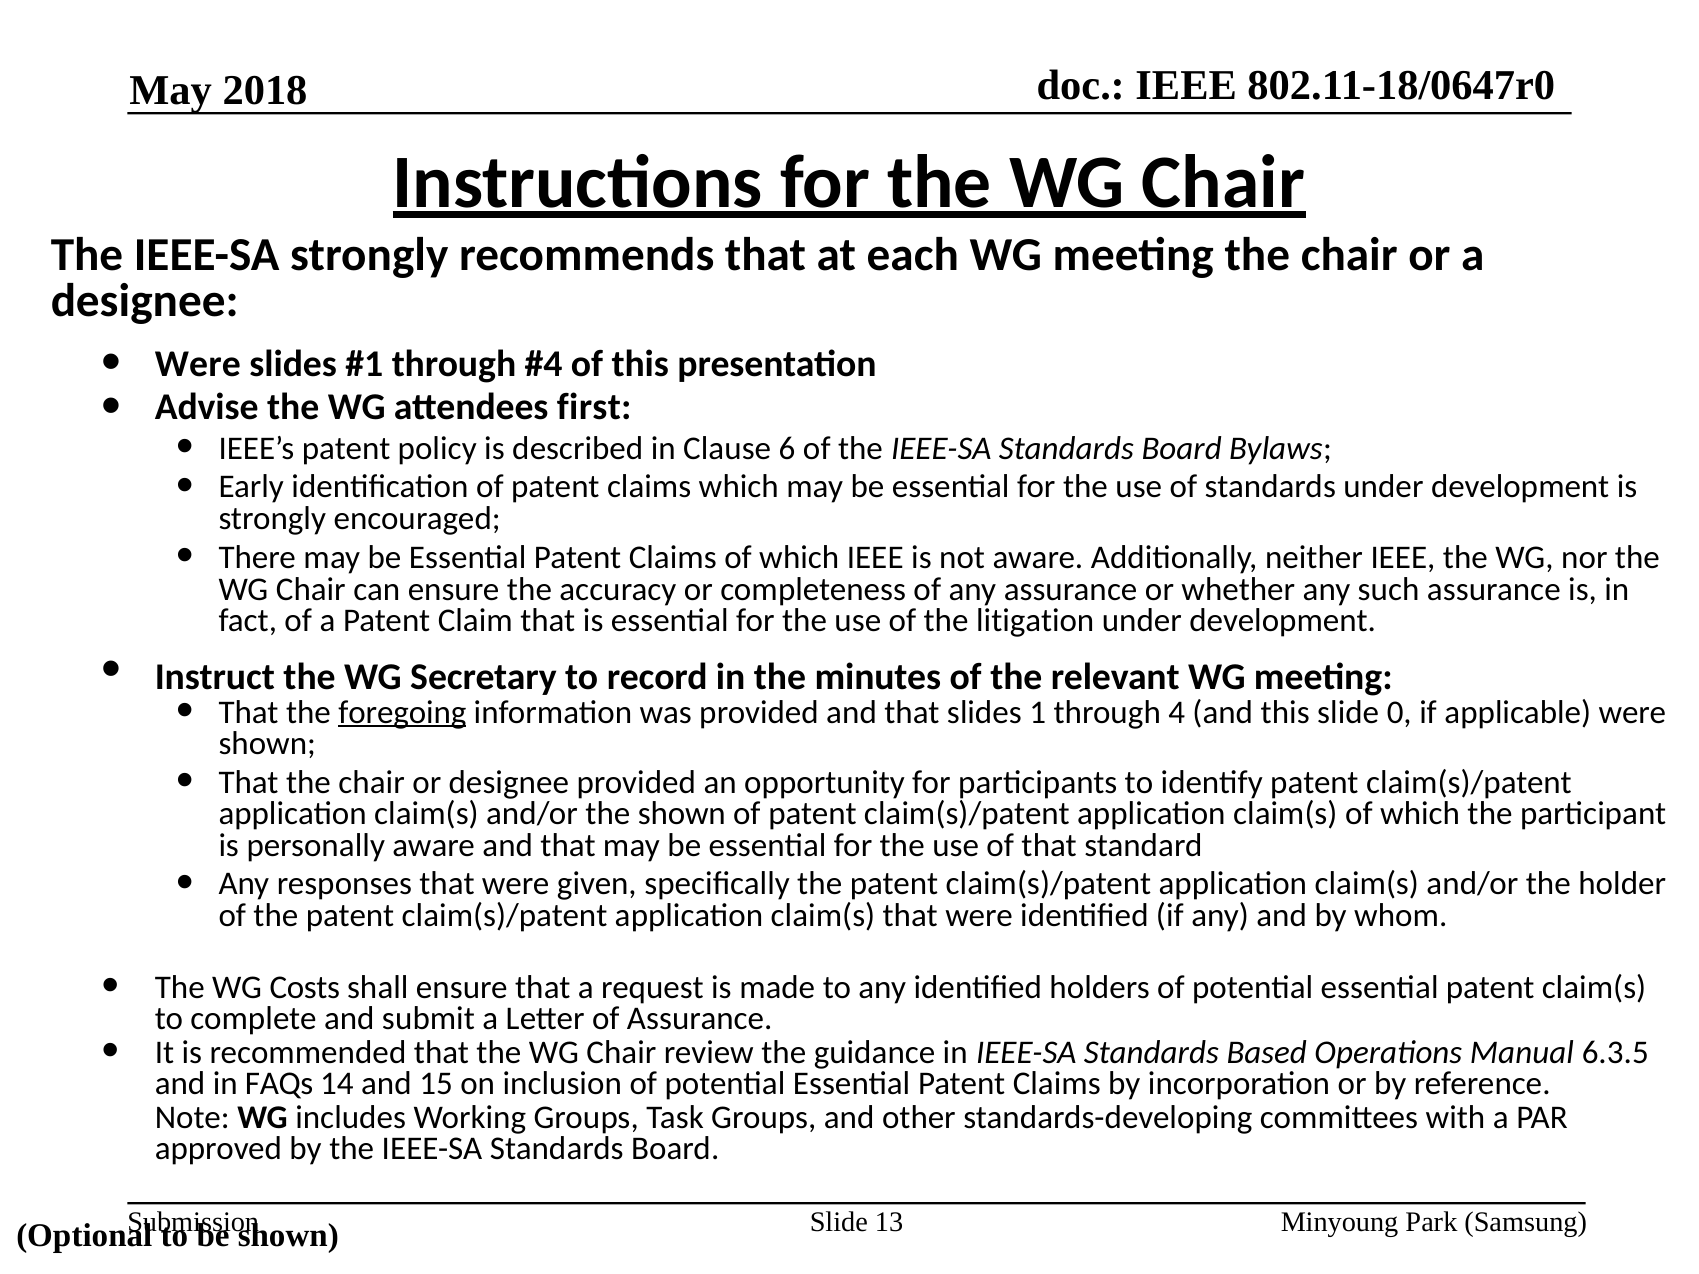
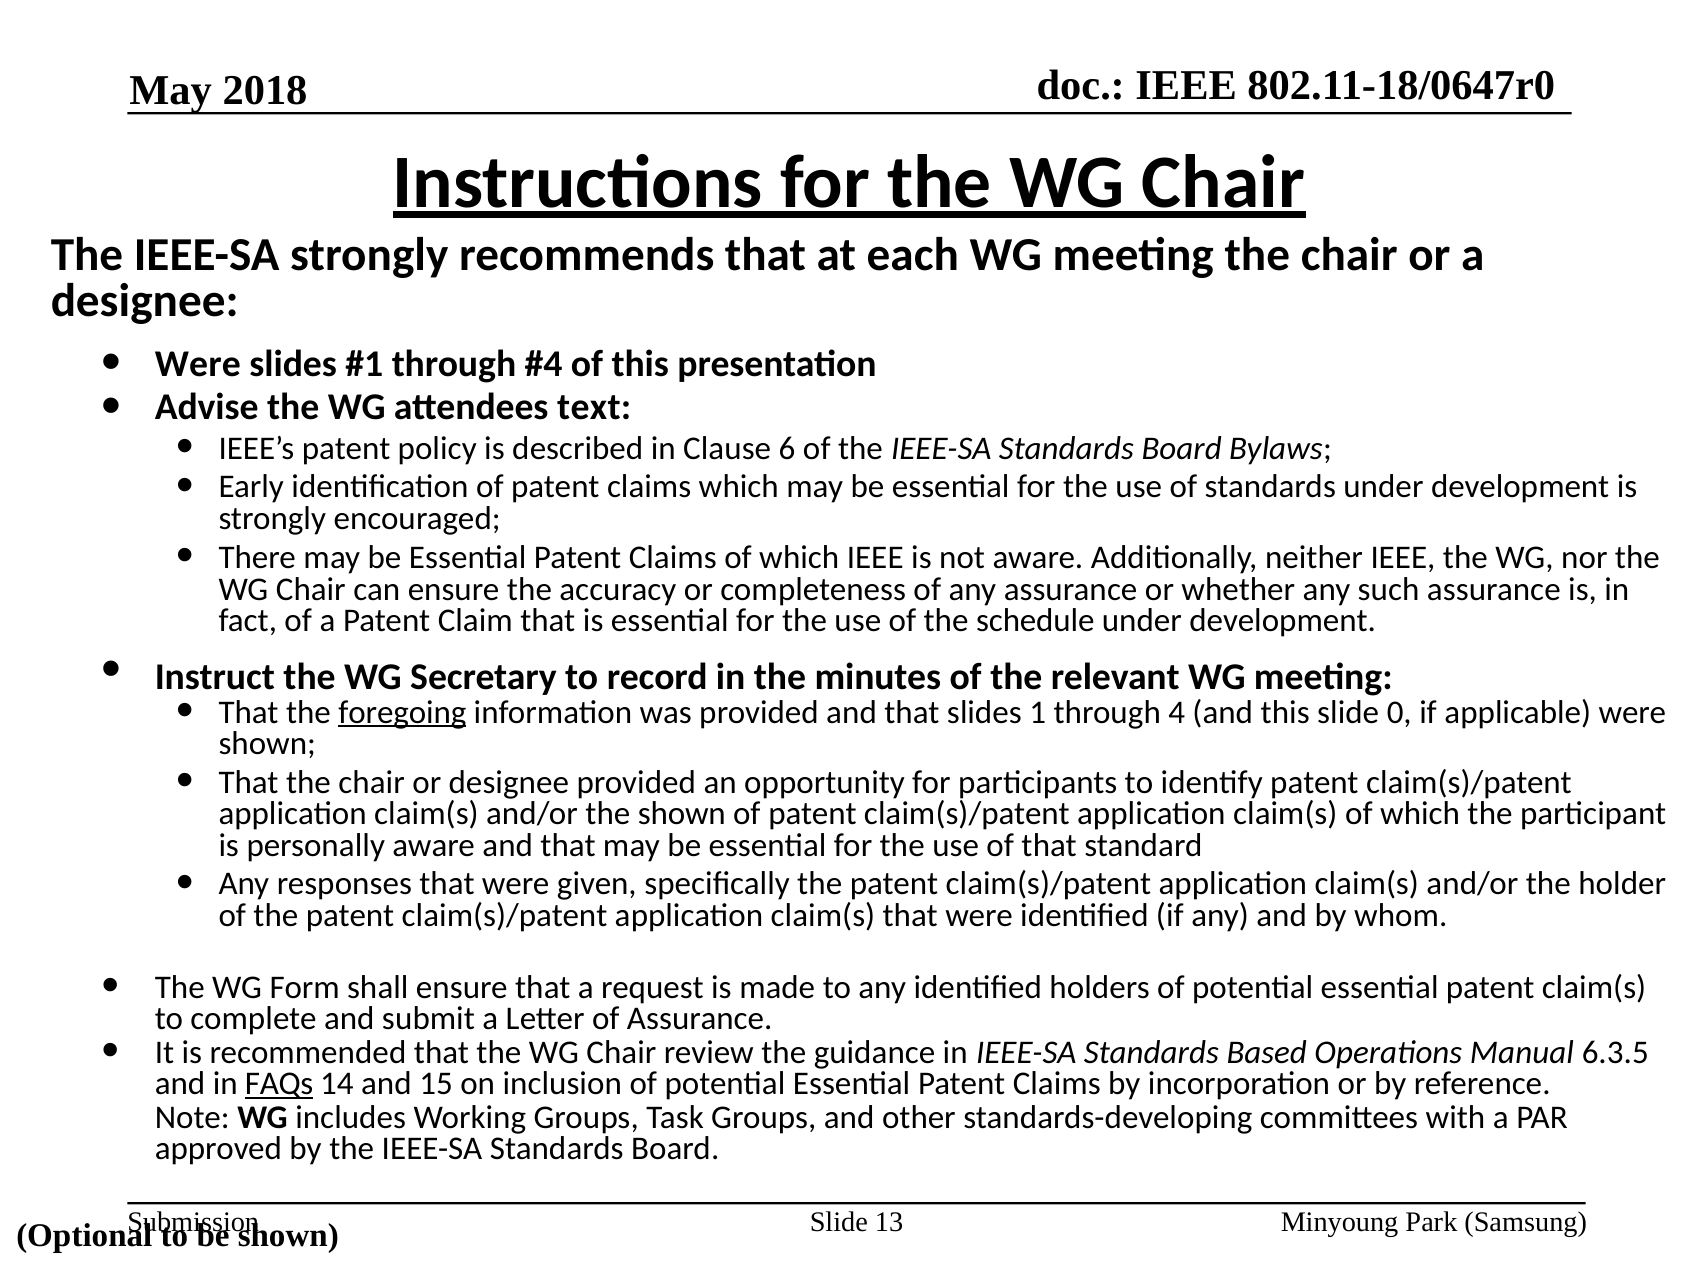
first: first -> text (594, 408)
litigation: litigation -> schedule (1035, 621)
Costs: Costs -> Form (305, 987)
FAQs underline: none -> present (279, 1084)
